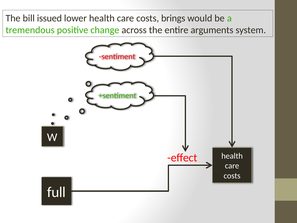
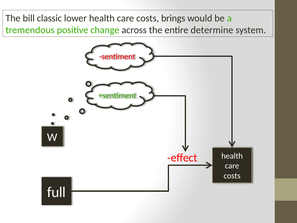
issued: issued -> classic (49, 18)
arguments: arguments -> determine (212, 30)
